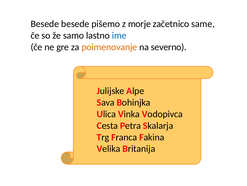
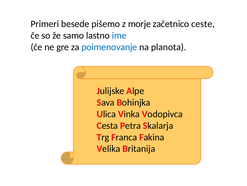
Besede: Besede -> Primeri (45, 24)
same: same -> ceste (203, 24)
poimenovanje colour: orange -> blue (109, 47)
severno: severno -> planota (169, 47)
